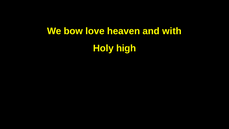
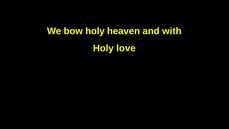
bow love: love -> holy (95, 31)
high: high -> love (126, 48)
